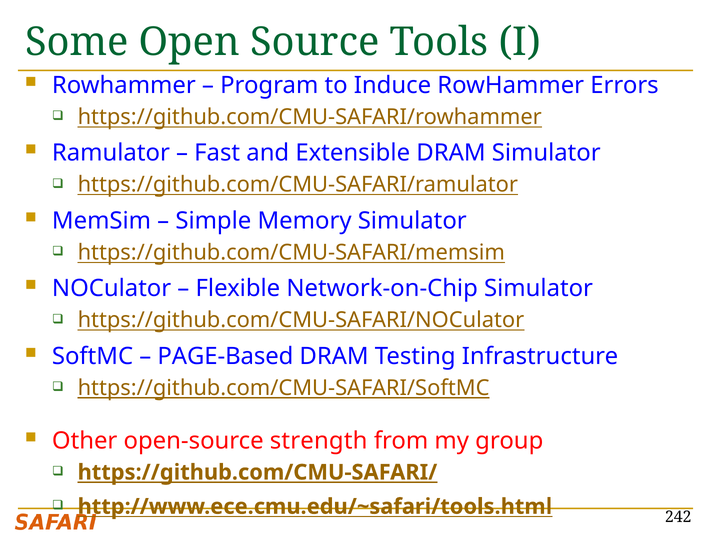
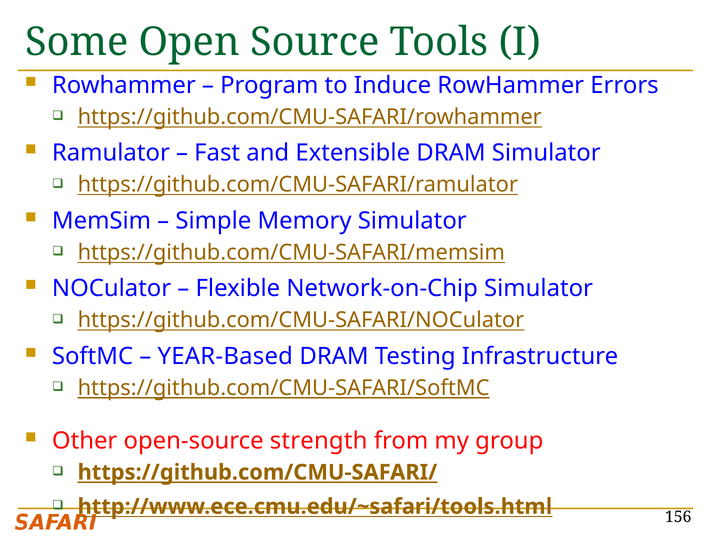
PAGE-Based: PAGE-Based -> YEAR-Based (225, 356)
242: 242 -> 156 (678, 517)
